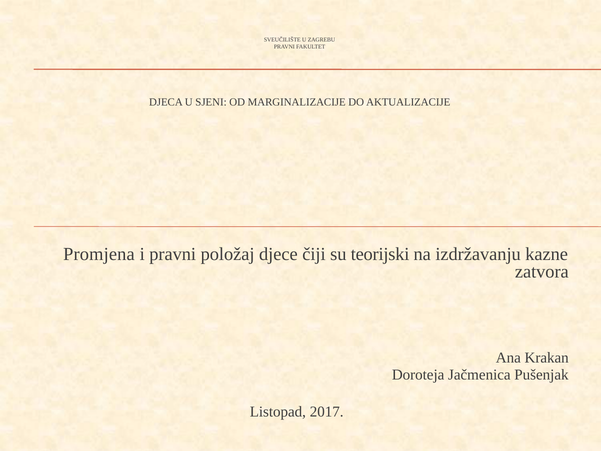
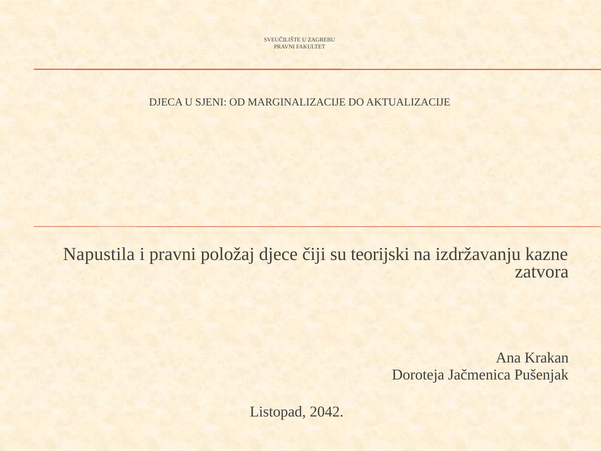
Promjena: Promjena -> Napustila (99, 254)
2017: 2017 -> 2042 (327, 412)
